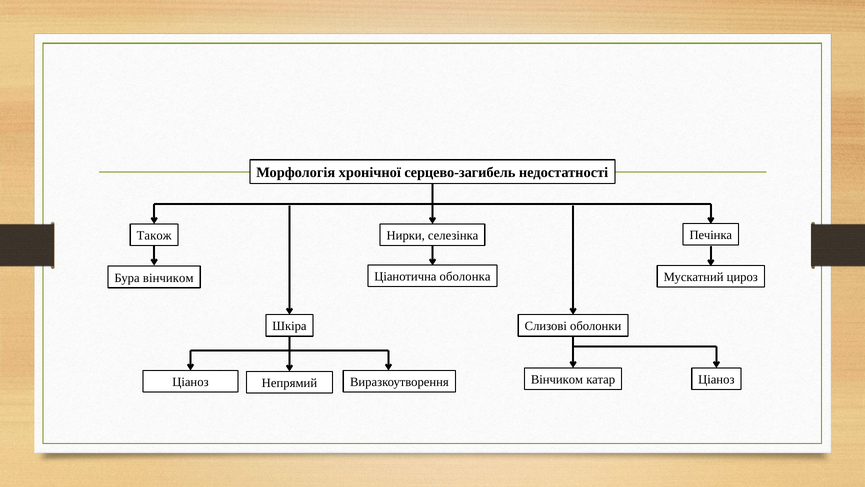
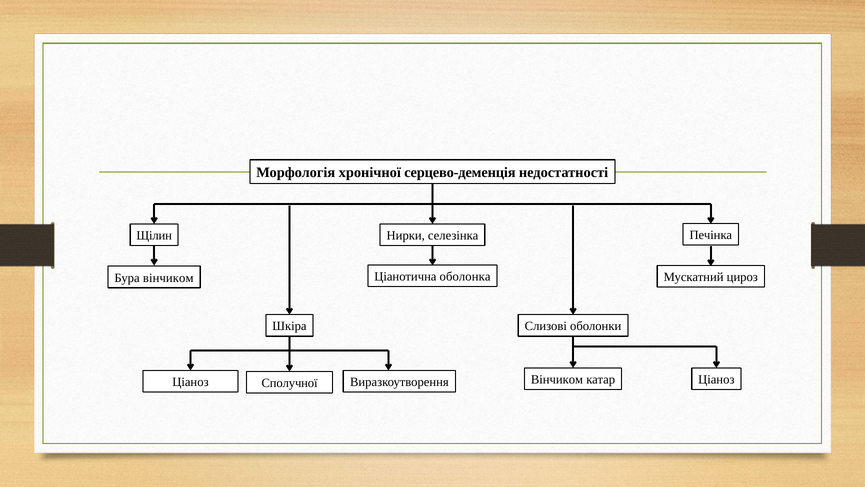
серцево-загибель: серцево-загибель -> серцево-деменція (460, 172)
Також: Також -> Щілин (154, 235)
Непрямий: Непрямий -> Сполучної (290, 383)
